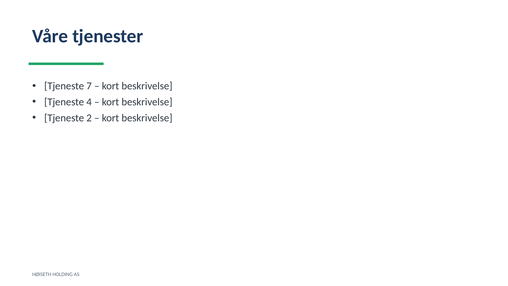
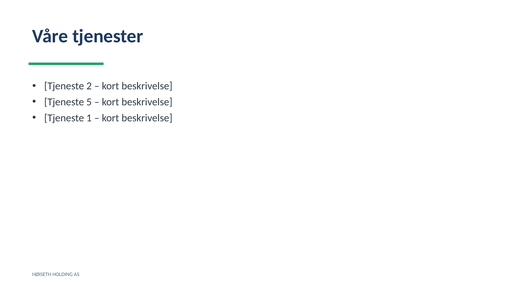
7: 7 -> 2 (89, 86)
4: 4 -> 5 (89, 102)
2: 2 -> 1 (89, 118)
